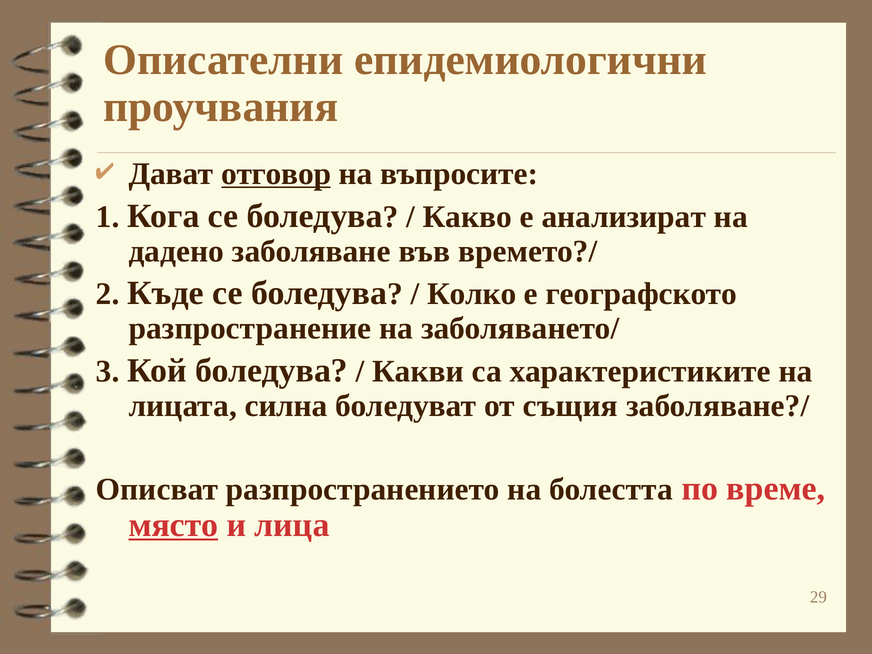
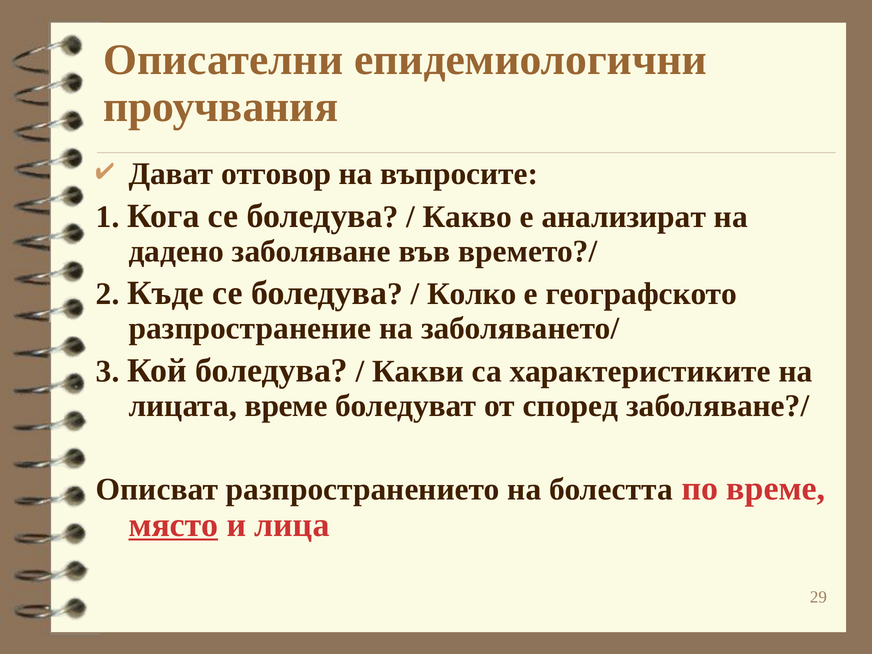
отговор underline: present -> none (276, 174)
лицата силна: силна -> време (286, 406)
същия: същия -> според (571, 406)
